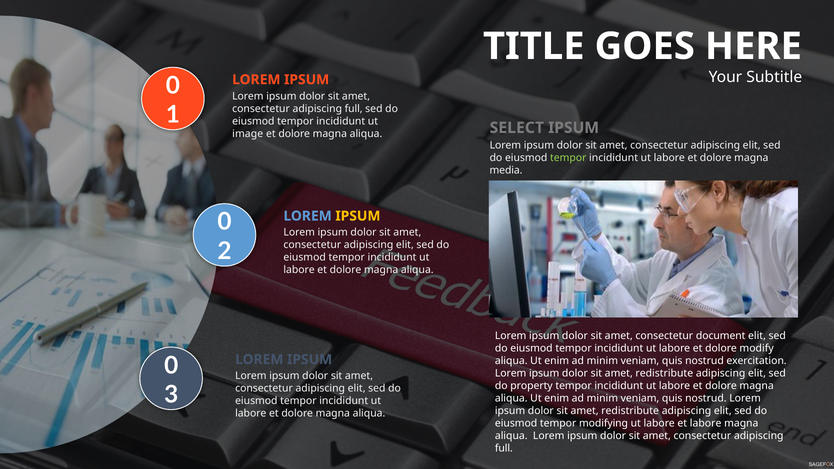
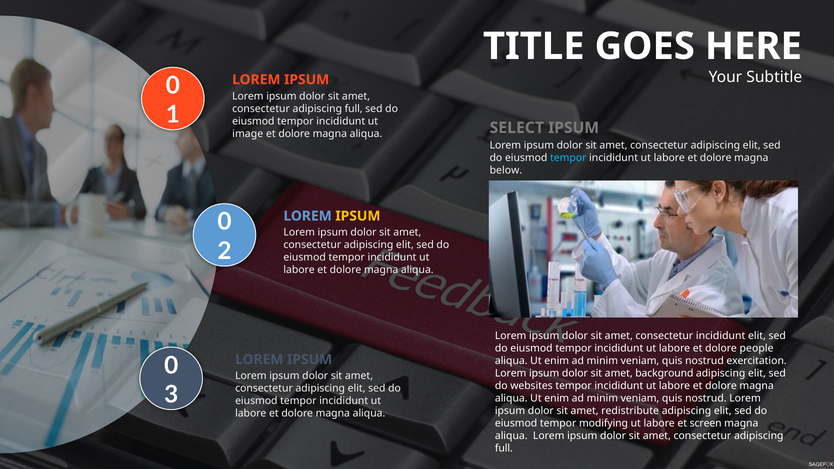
tempor colour: light green -> light blue (568, 158)
media: media -> below (506, 170)
consectetur document: document -> incididunt (721, 336)
modify: modify -> people (757, 348)
redistribute: redistribute -> background (664, 373)
property: property -> websites (532, 386)
et labore: labore -> screen (706, 423)
